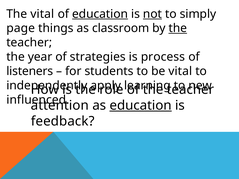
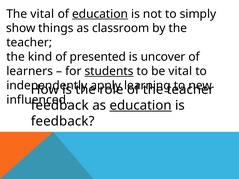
not underline: present -> none (152, 14)
page: page -> show (21, 28)
the underline: present -> none (178, 28)
year: year -> kind (40, 57)
strategies: strategies -> presented (98, 57)
process: process -> uncover (163, 57)
listeners: listeners -> learners (30, 71)
students underline: none -> present (109, 71)
attention: attention -> feedback (60, 106)
